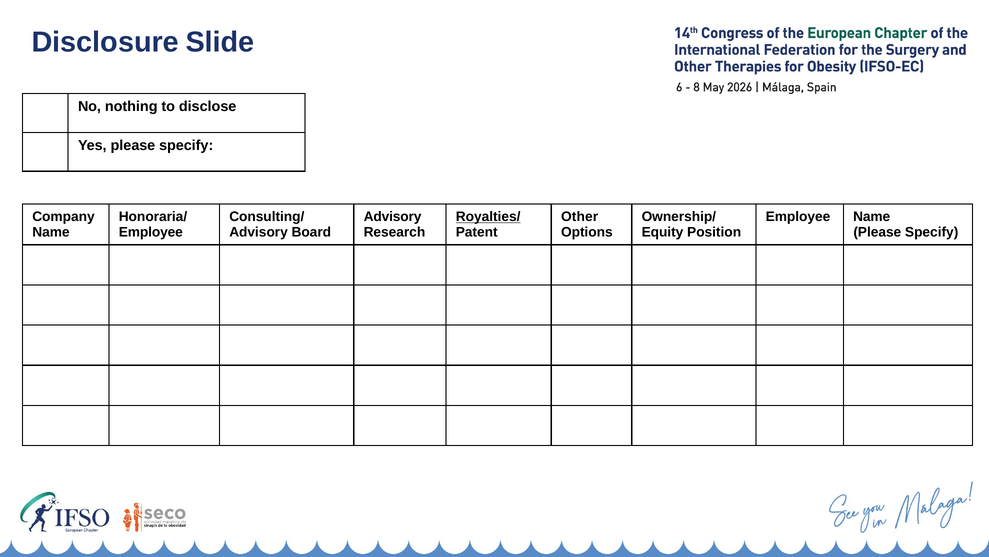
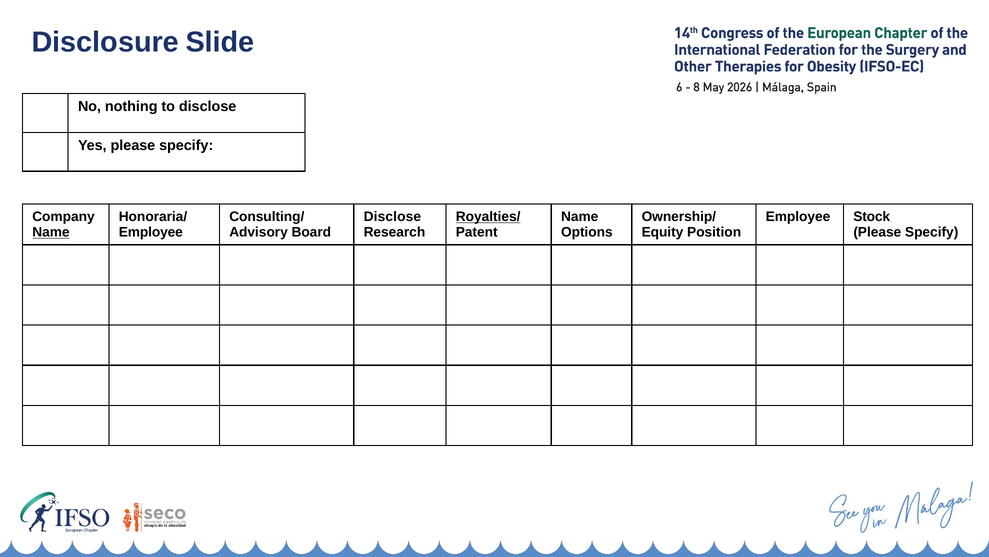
Advisory: Advisory -> Disclose (392, 217)
Other: Other -> Name (580, 217)
Employee Name: Name -> Stock (872, 217)
Name underline: none -> present (51, 232)
